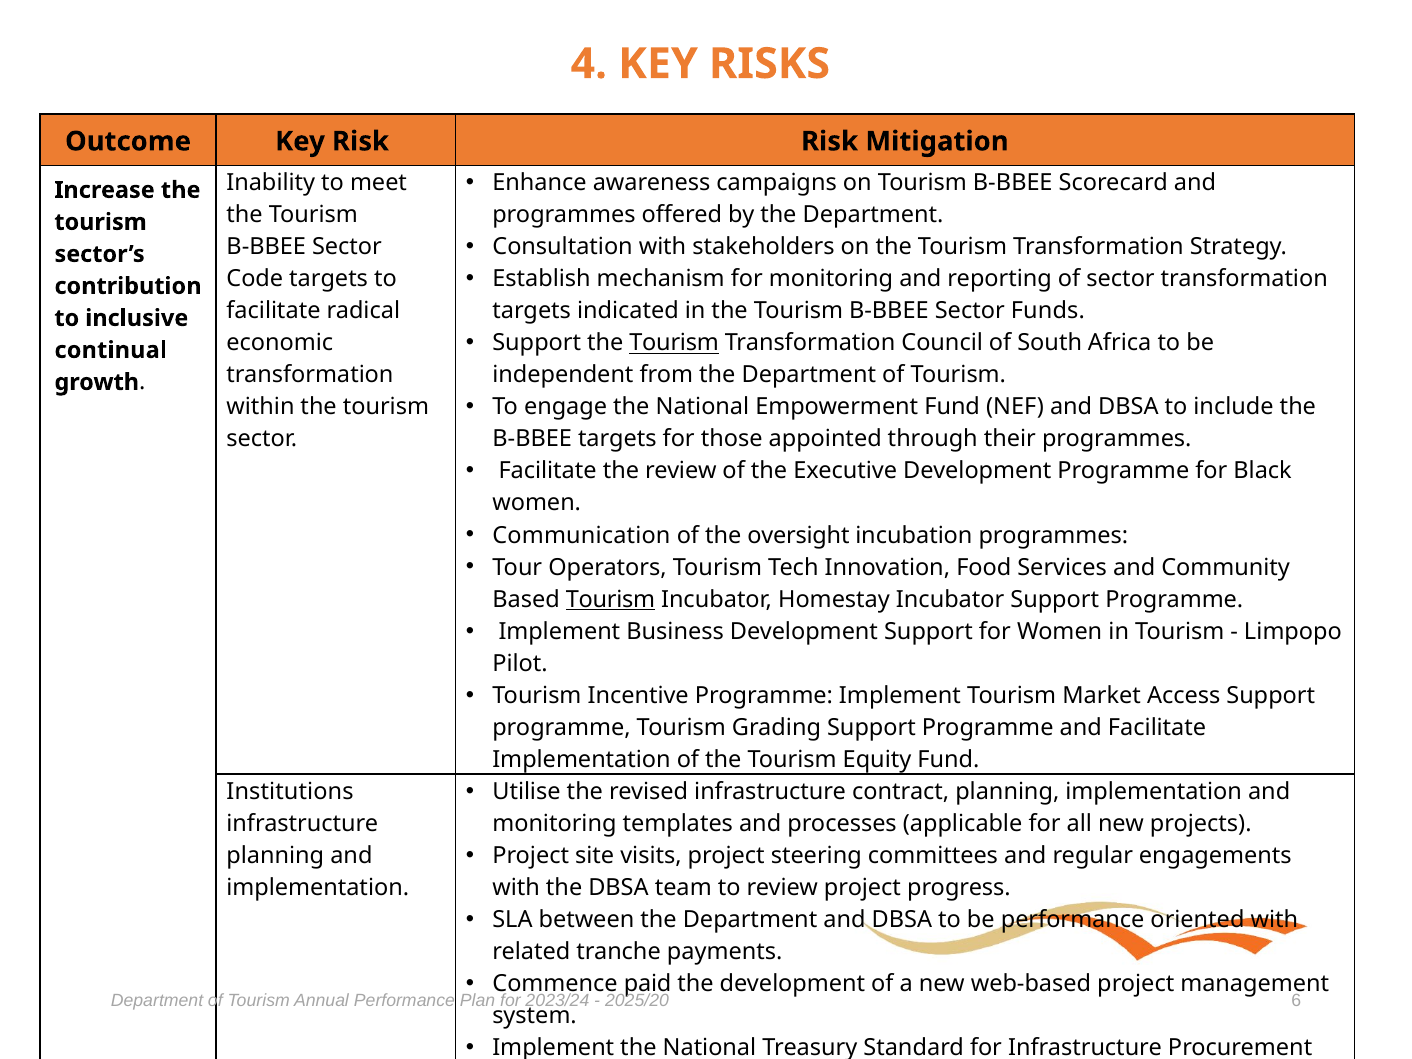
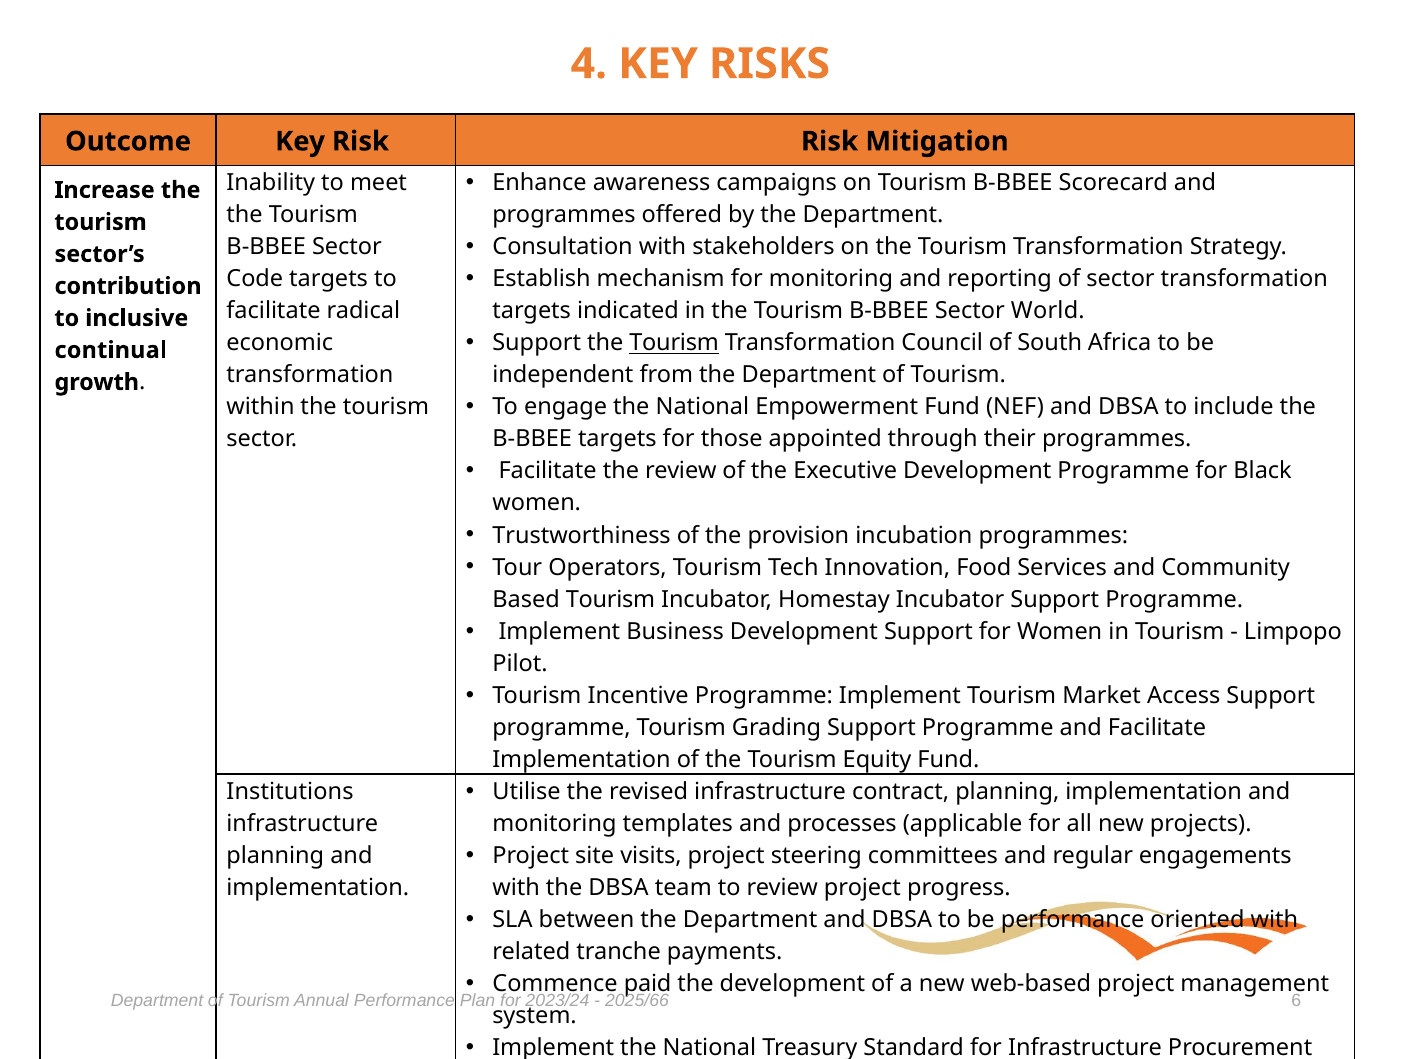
Funds: Funds -> World (1048, 311)
Communication: Communication -> Trustworthiness (582, 535)
oversight: oversight -> provision (798, 535)
Tourism underline: present -> none (610, 599)
2025/20: 2025/20 -> 2025/66 (637, 1000)
